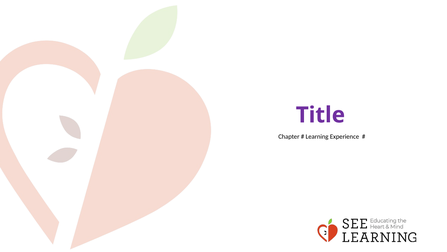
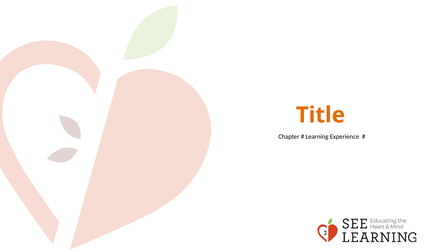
Title colour: purple -> orange (320, 115)
